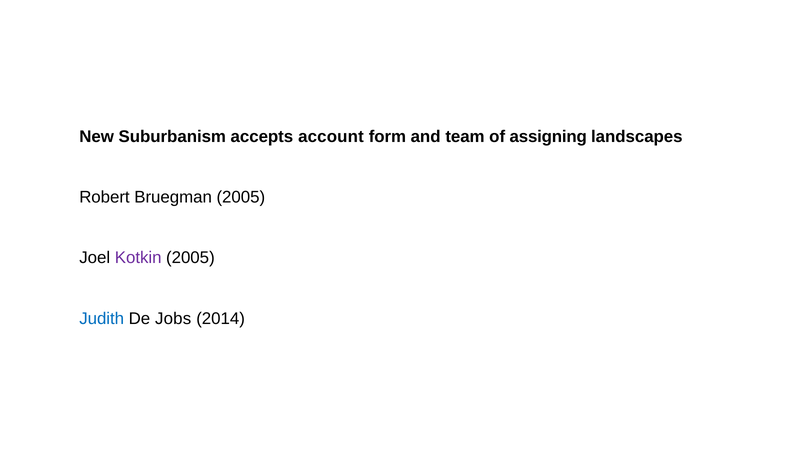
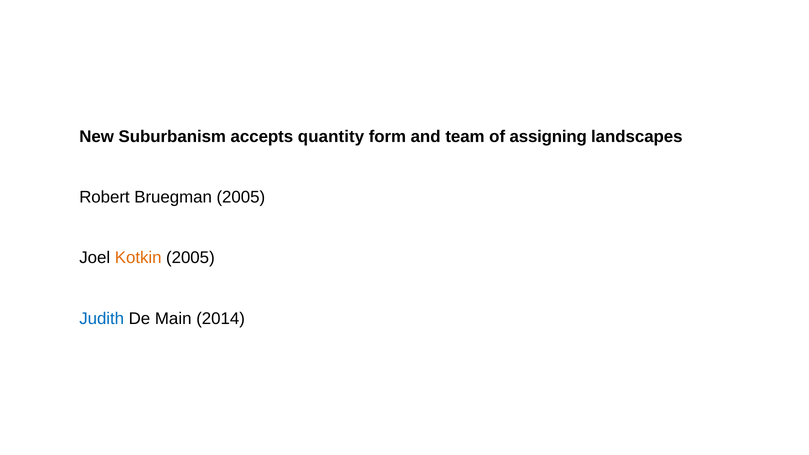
account: account -> quantity (331, 137)
Kotkin colour: purple -> orange (138, 258)
Jobs: Jobs -> Main (173, 319)
